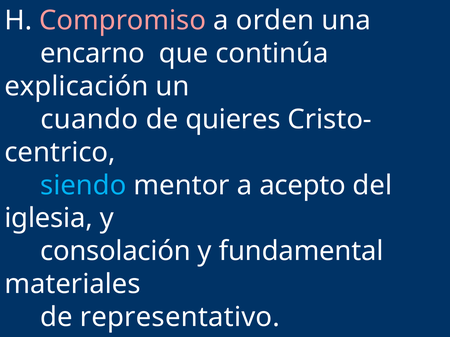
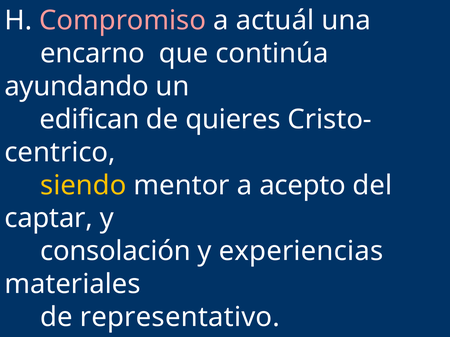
orden: orden -> actuál (275, 21)
explicación: explicación -> ayundando (77, 87)
cuando: cuando -> edifican (90, 120)
siendo colour: light blue -> yellow (83, 186)
iglesia: iglesia -> captar (49, 219)
fundamental: fundamental -> experiencias (301, 252)
